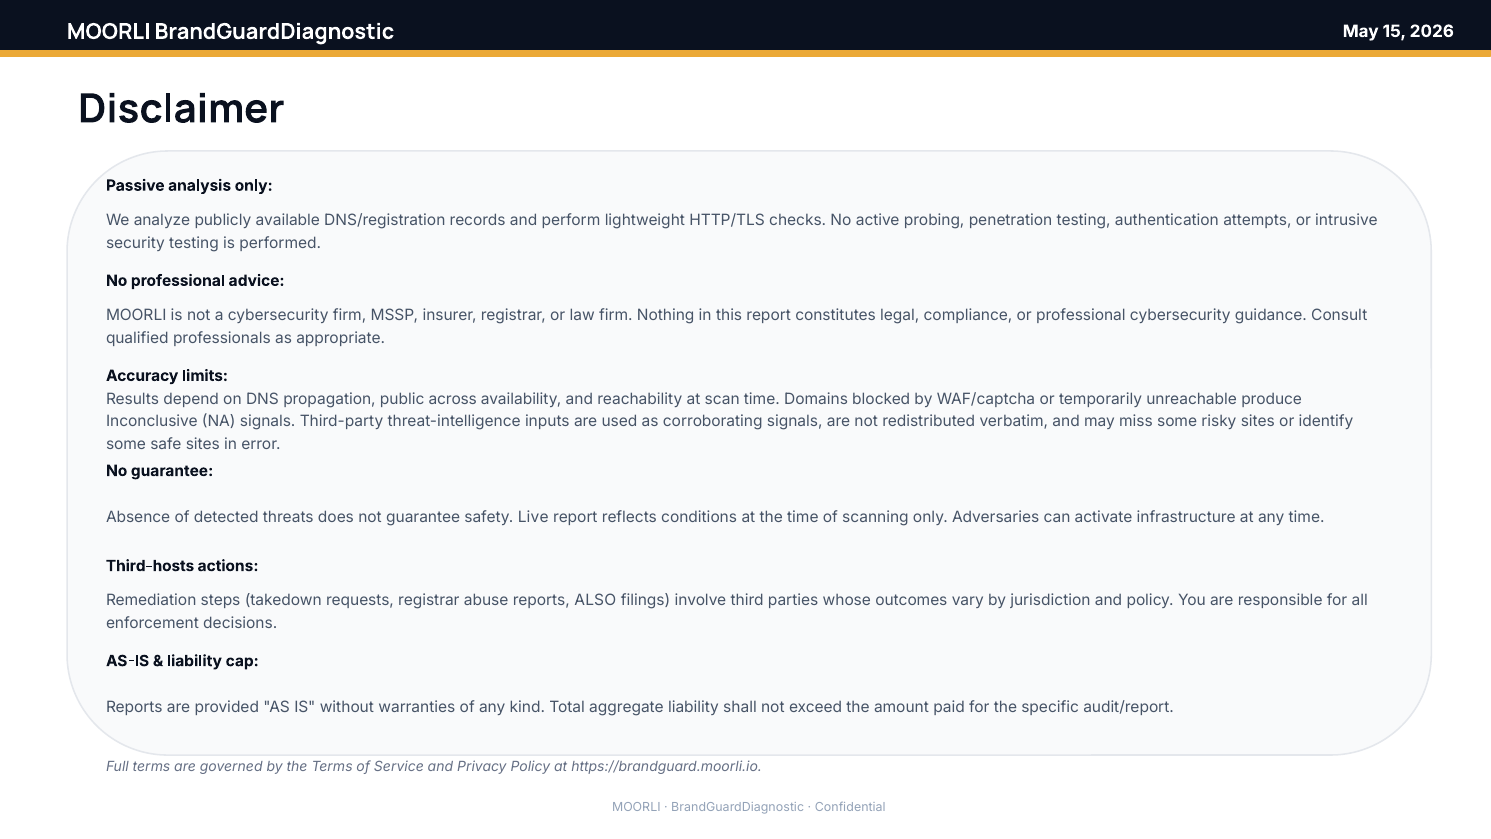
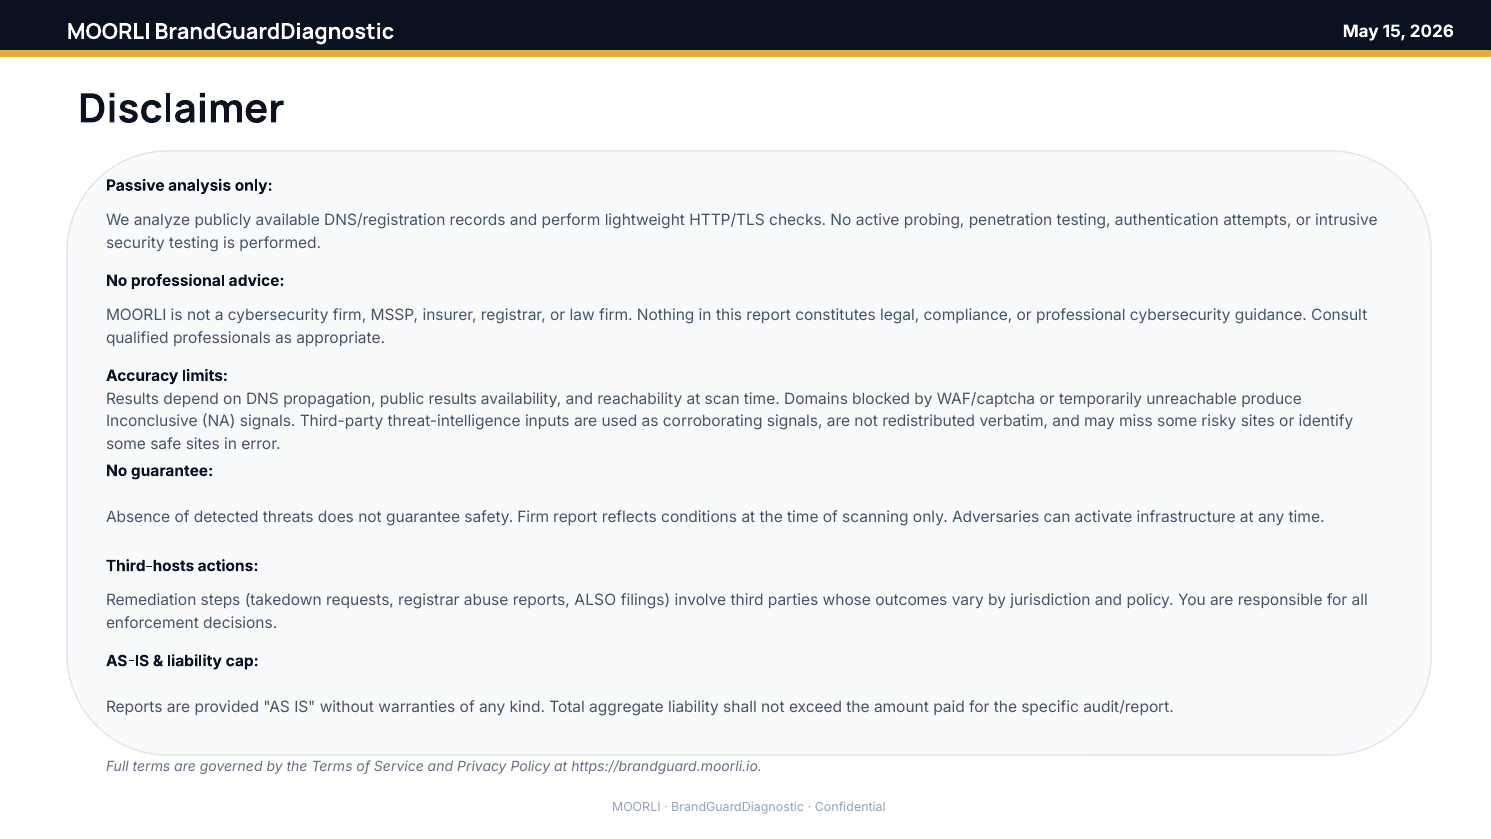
public across: across -> results (453, 399)
safety Live: Live -> Firm (533, 517)
